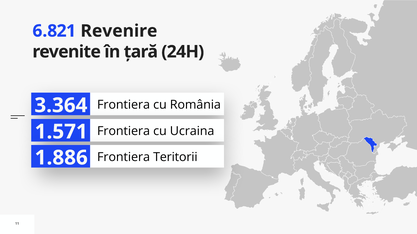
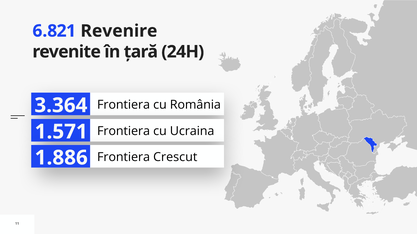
Teritorii: Teritorii -> Crescut (175, 157)
